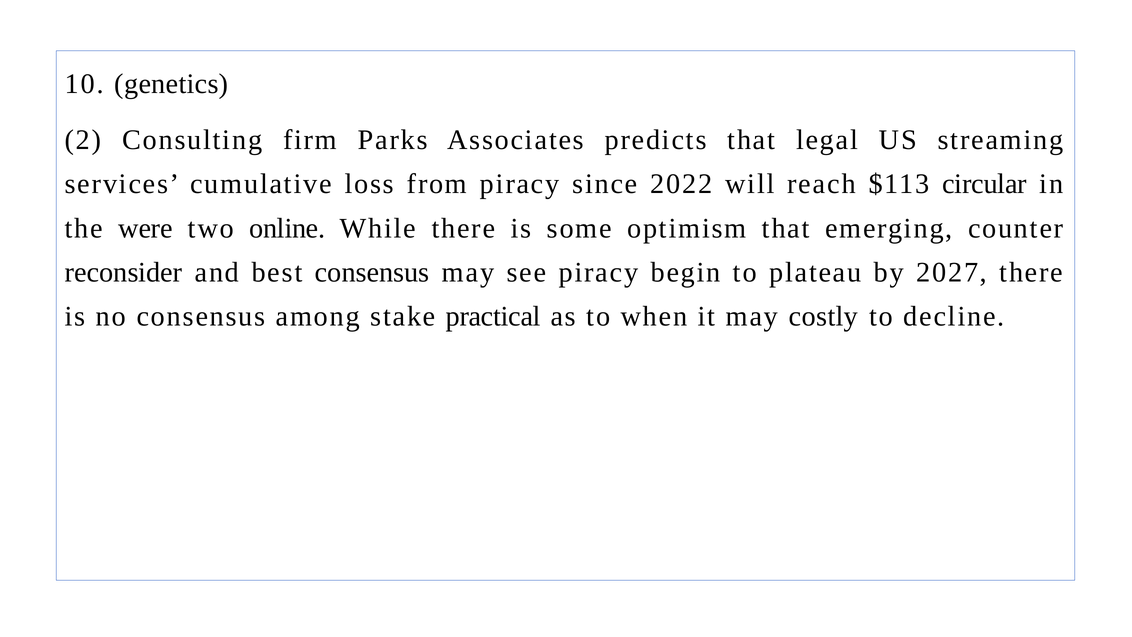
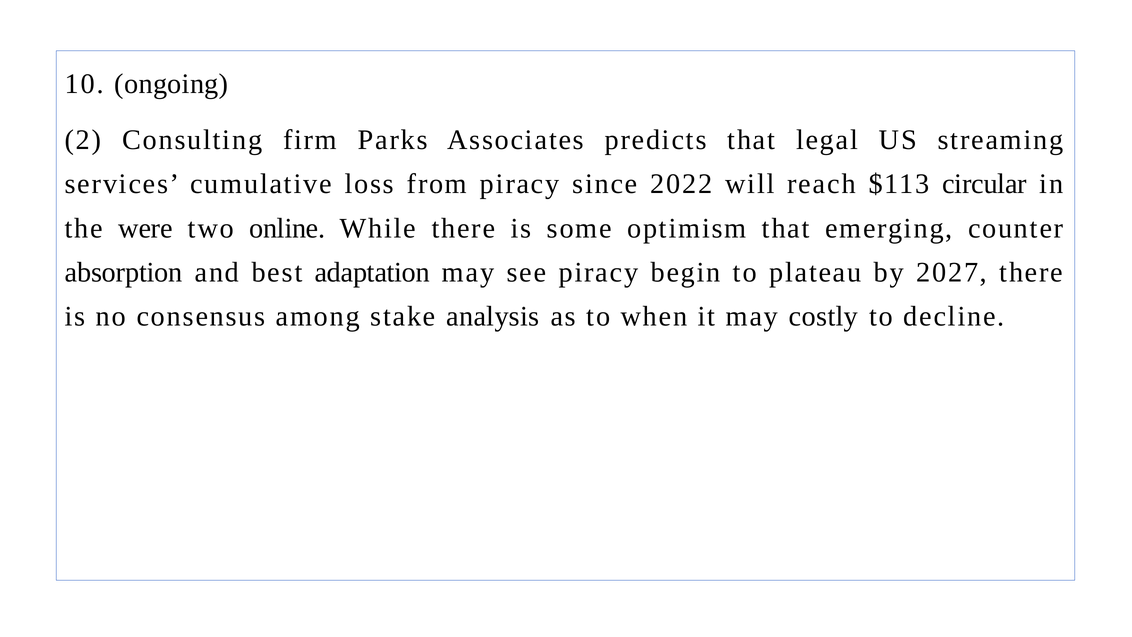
genetics: genetics -> ongoing (171, 84)
reconsider: reconsider -> absorption (124, 272)
best consensus: consensus -> adaptation (372, 272)
practical: practical -> analysis (493, 316)
